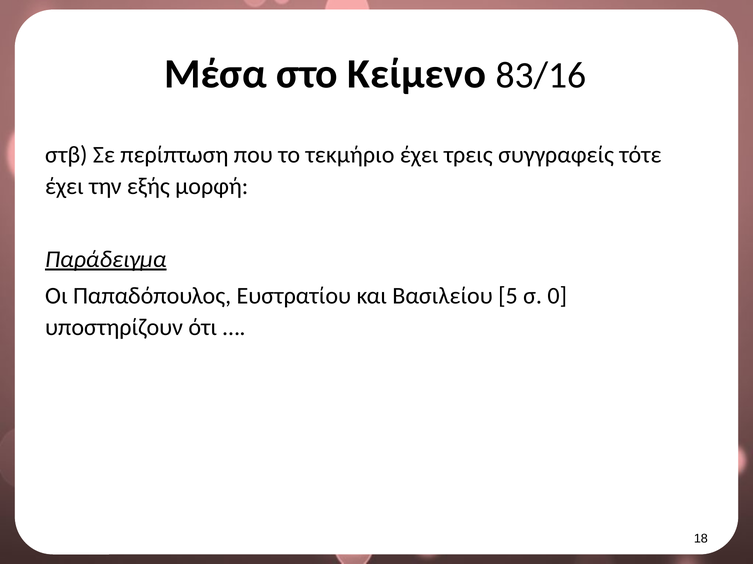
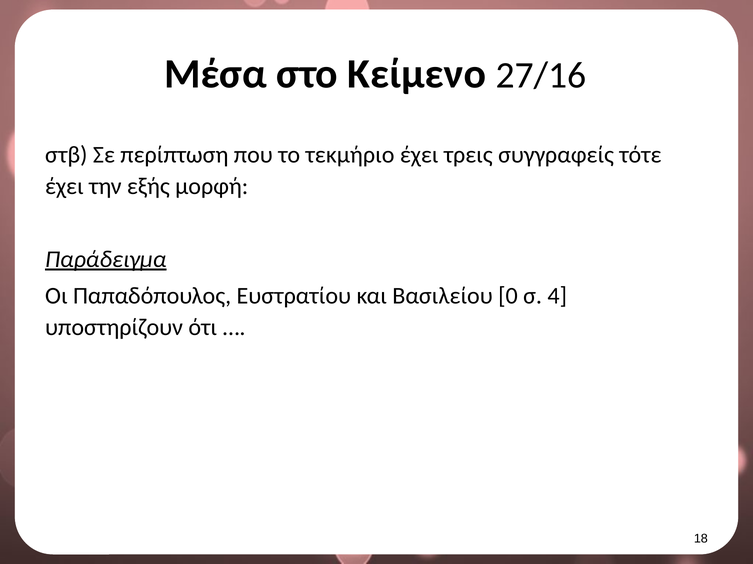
83/16: 83/16 -> 27/16 (541, 76)
5: 5 -> 0 (508, 296)
0: 0 -> 4 (557, 296)
